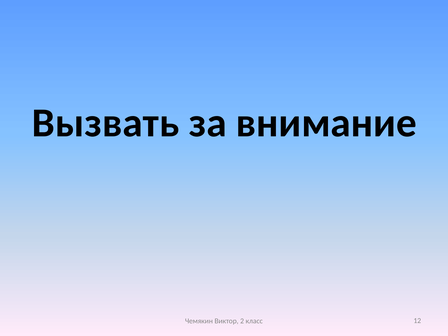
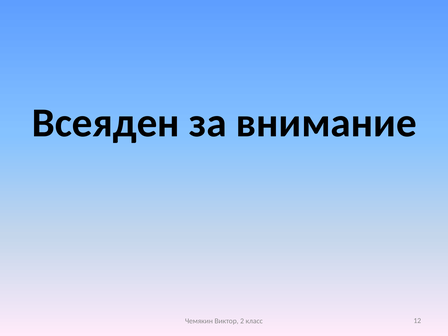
Вызвать: Вызвать -> Всеяден (106, 123)
